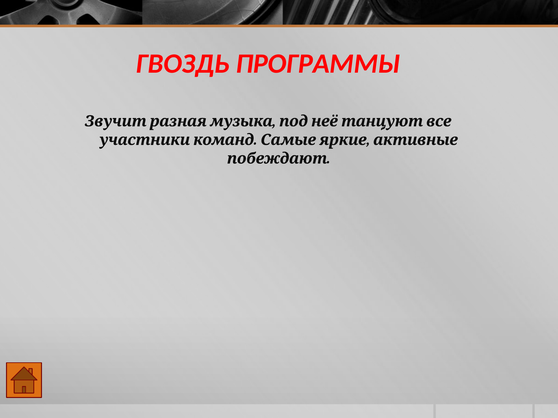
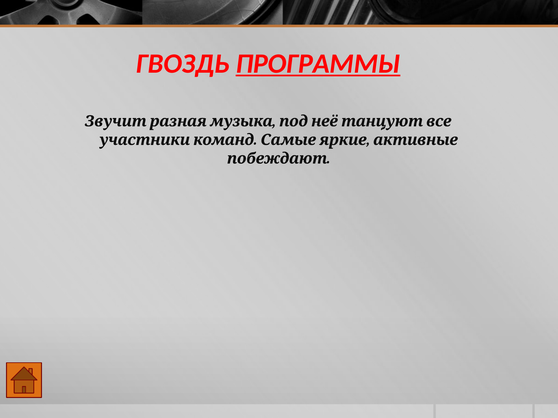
ПРОГРАММЫ underline: none -> present (318, 64)
